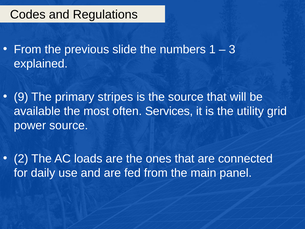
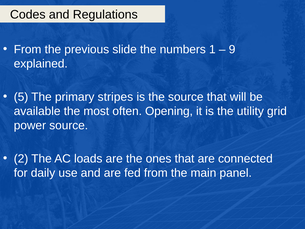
3: 3 -> 9 (232, 49)
9: 9 -> 5 (21, 97)
Services: Services -> Opening (169, 111)
